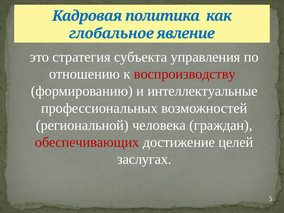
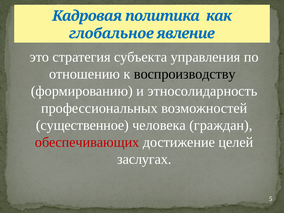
воспроизводству colour: red -> black (185, 74)
интеллектуальные: интеллектуальные -> этносолидарность (202, 91)
региональной: региональной -> существенное (82, 125)
